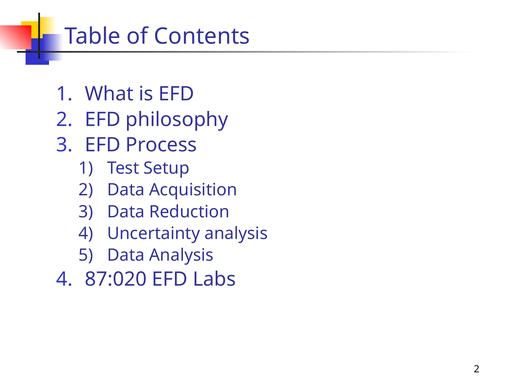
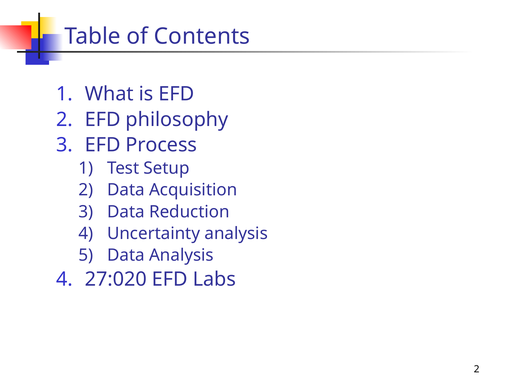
87:020: 87:020 -> 27:020 (116, 279)
